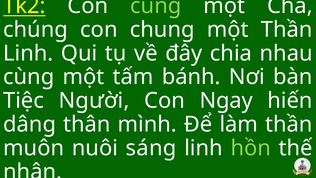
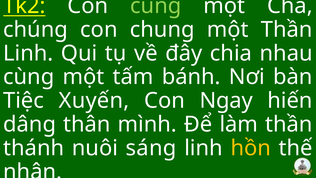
Người: Người -> Xuyến (94, 101)
muôn: muôn -> thánh (34, 148)
hồn colour: light green -> yellow (251, 148)
